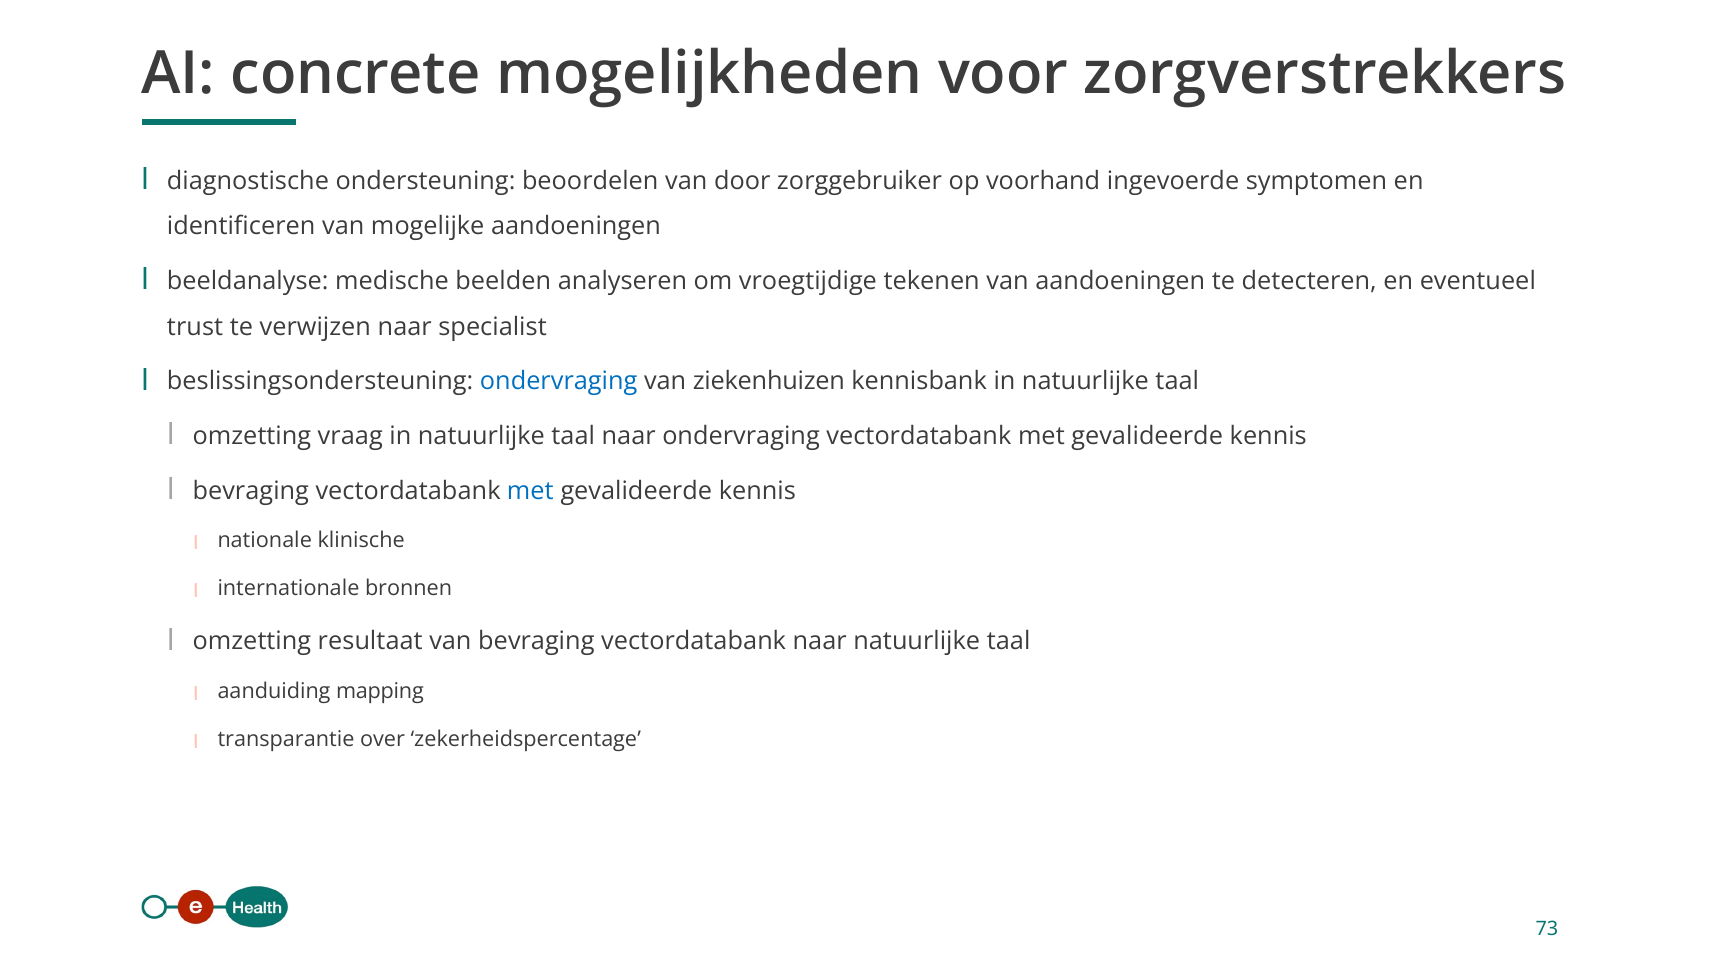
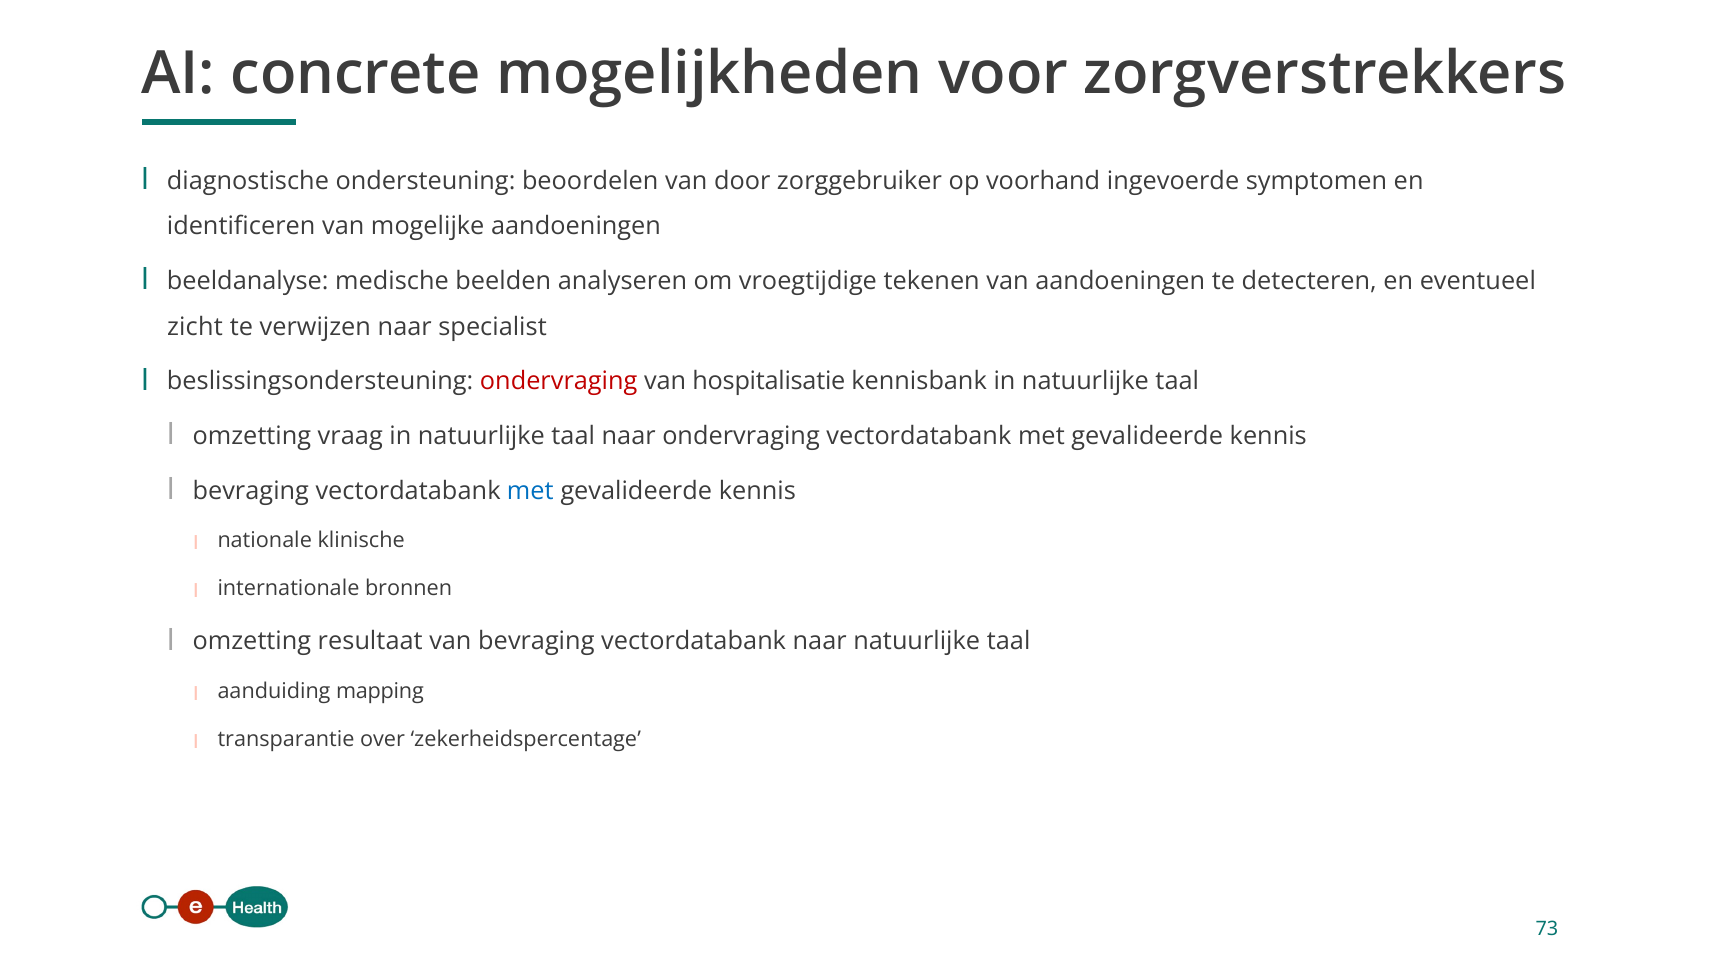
trust: trust -> zicht (195, 327)
ondervraging colour: blue -> red (559, 382)
ziekenhuizen: ziekenhuizen -> hospitalisatie (769, 382)
